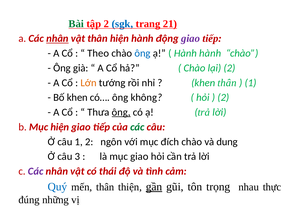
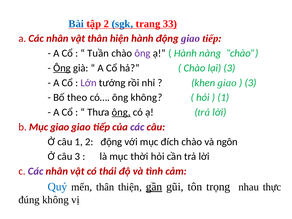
Bài colour: green -> blue (76, 24)
21: 21 -> 33 (170, 24)
nhân underline: present -> none (57, 38)
Theo: Theo -> Tuần (98, 53)
ông colour: blue -> purple (142, 53)
Hành hành: hành -> nàng (210, 53)
Ông underline: none -> present (62, 68)
lại 2: 2 -> 3 (229, 68)
Lớn colour: orange -> purple (89, 83)
khen thân: thân -> giao (227, 83)
1: 1 -> 3 (250, 83)
Bố khen: khen -> theo (77, 97)
2: 2 -> 1 (223, 97)
Mục hiện: hiện -> giao (60, 127)
các colour: green -> purple (137, 127)
2 ngôn: ngôn -> động (111, 142)
dung: dung -> ngôn (227, 142)
mục giao: giao -> thời (139, 156)
đúng những: những -> không (55, 200)
